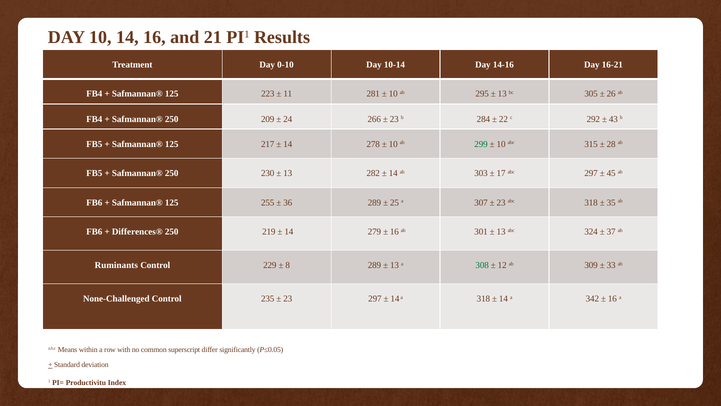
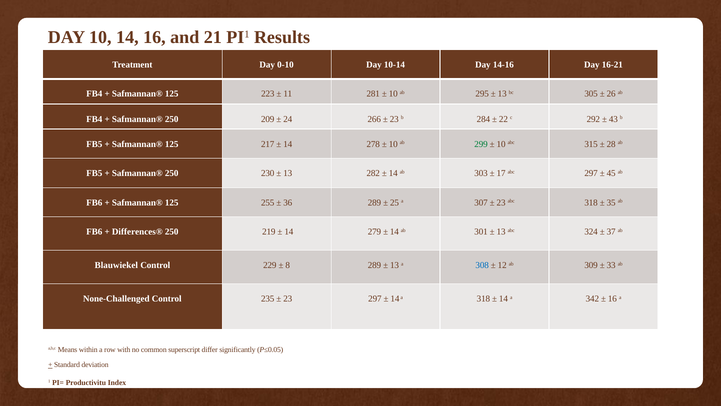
16: 16 -> 14 (394, 232)
Ruminants: Ruminants -> Blauwiekel (116, 265)
308 colour: green -> blue (482, 265)
